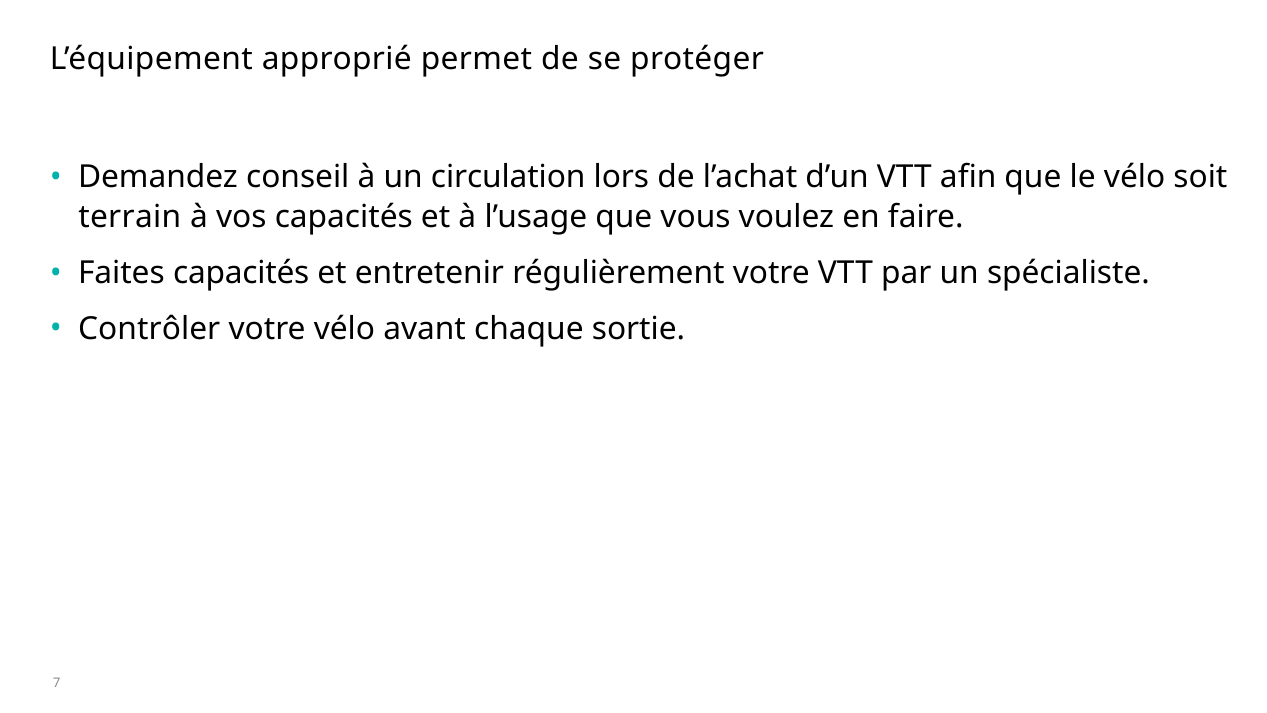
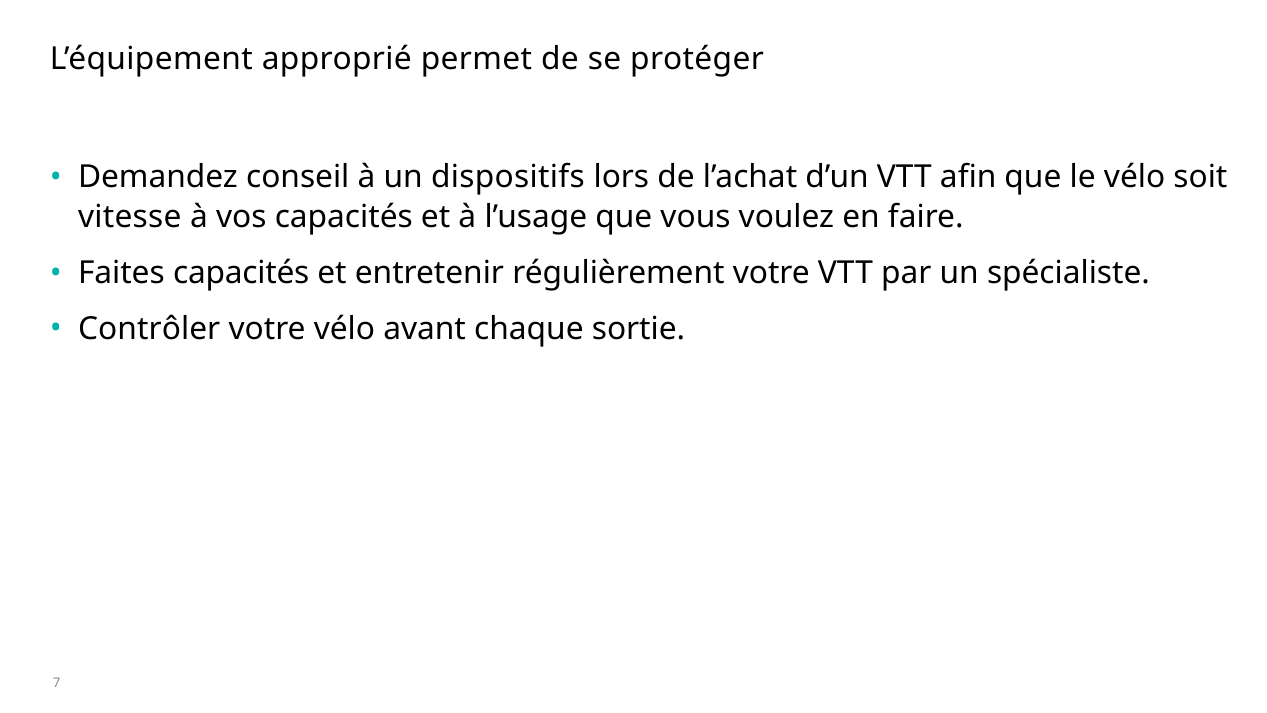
circulation: circulation -> dispositifs (508, 177)
terrain: terrain -> vitesse (130, 217)
